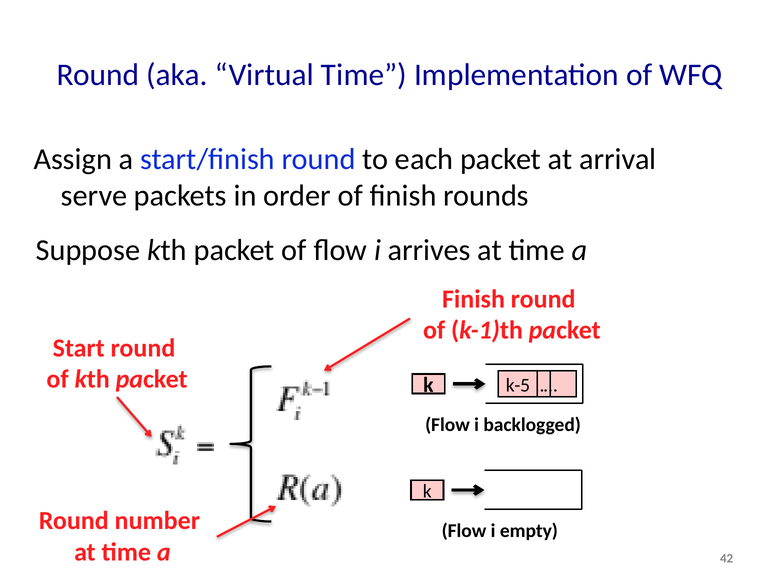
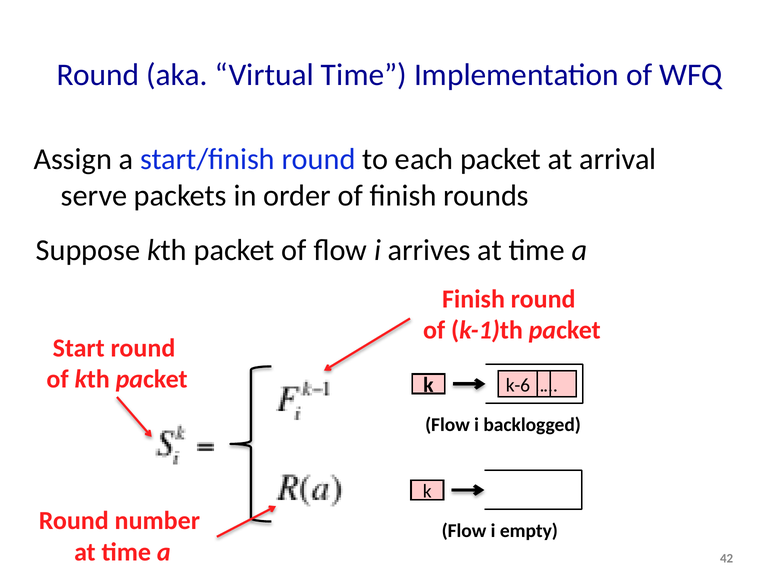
k-5: k-5 -> k-6 (518, 385)
